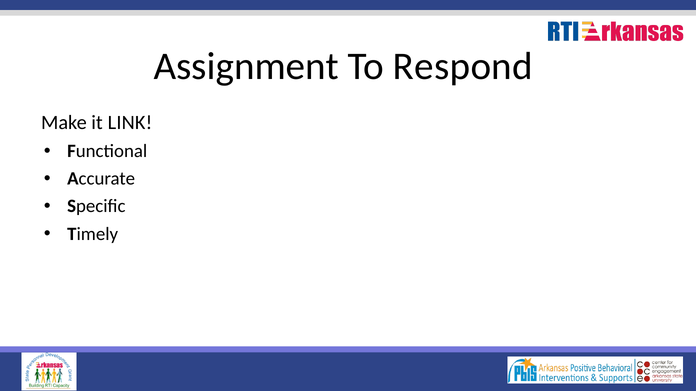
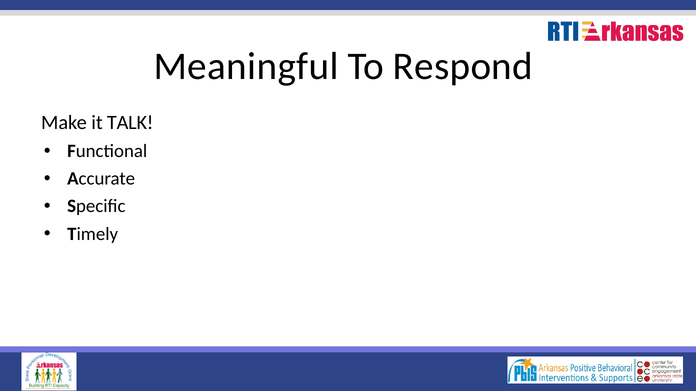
Assignment: Assignment -> Meaningful (246, 67)
LINK: LINK -> TALK (130, 123)
